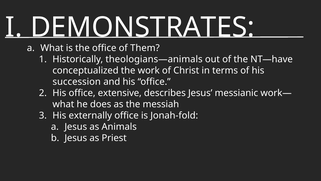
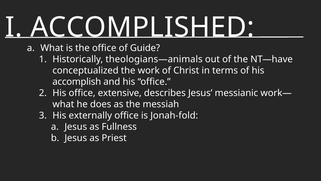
DEMONSTRATES: DEMONSTRATES -> ACCOMPLISHED (142, 27)
Them: Them -> Guide (145, 48)
succession: succession -> accomplish (77, 82)
Animals: Animals -> Fullness (119, 127)
